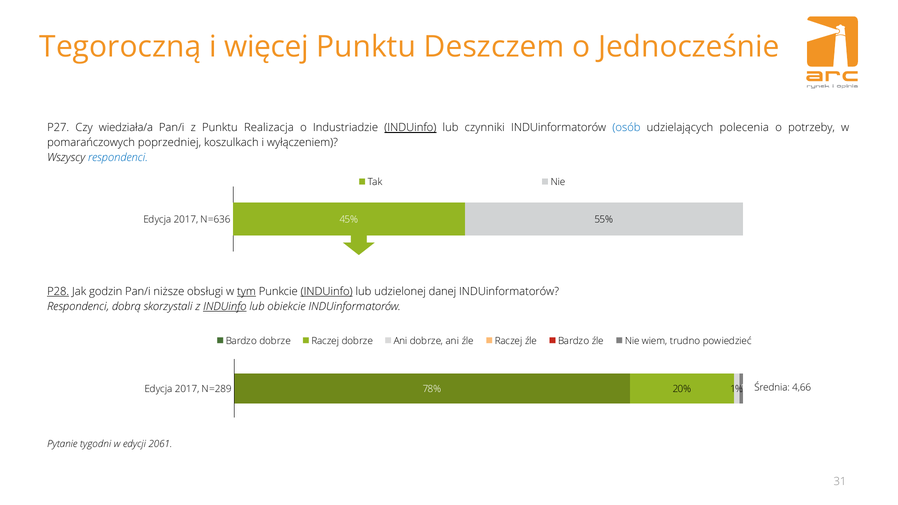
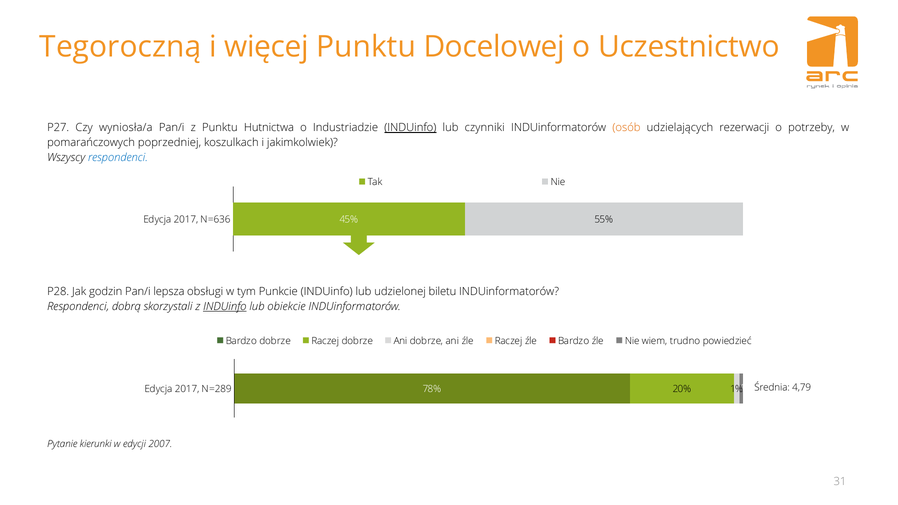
Deszczem: Deszczem -> Docelowej (494, 47)
Jednocześnie: Jednocześnie -> Uczestnictwo (689, 47)
wiedziała/a: wiedziała/a -> wyniosła/a (126, 128)
Realizacja: Realizacja -> Hutnictwa (269, 128)
osób colour: blue -> orange (626, 128)
polecenia: polecenia -> rezerwacji (744, 128)
wyłączeniem: wyłączeniem -> jakimkolwiek (302, 143)
P28 underline: present -> none (58, 292)
niższe: niższe -> lepsza (169, 292)
tym underline: present -> none (246, 292)
INDUinfo underline: present -> none (327, 292)
danej: danej -> biletu (442, 292)
4,66: 4,66 -> 4,79 (802, 388)
tygodni: tygodni -> kierunki (96, 444)
2061: 2061 -> 2007 (160, 444)
